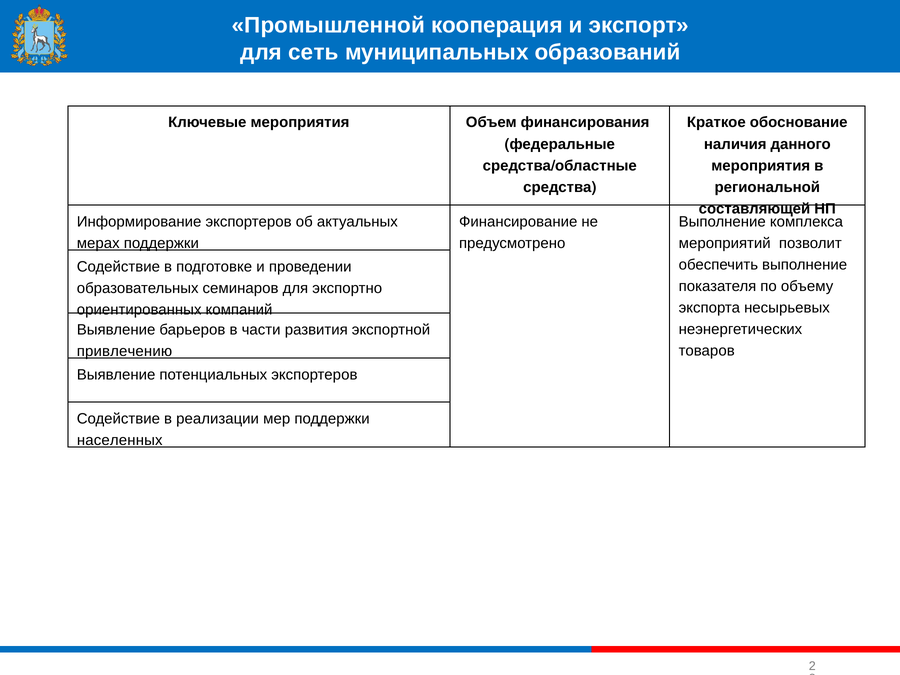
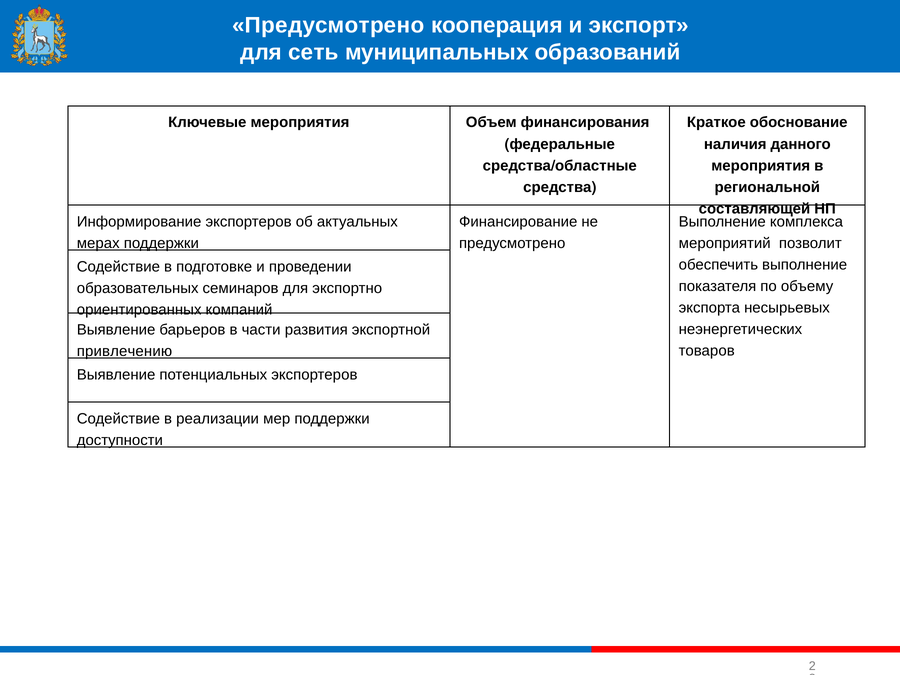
Промышленной: Промышленной -> Предусмотрено (328, 25)
населенных: населенных -> доступности (120, 440)
